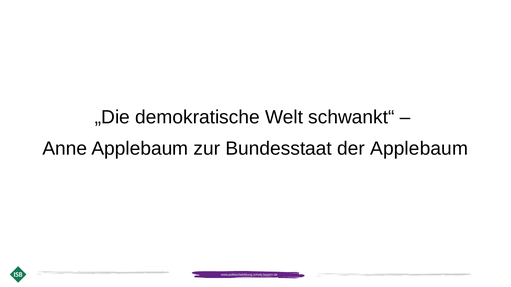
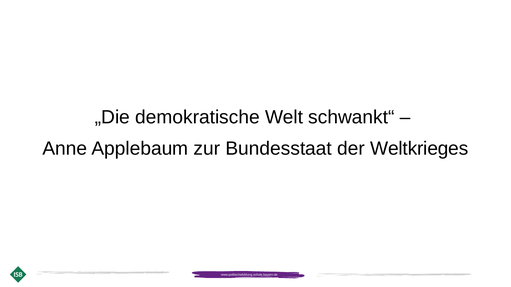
der Applebaum: Applebaum -> Weltkrieges (419, 149)
